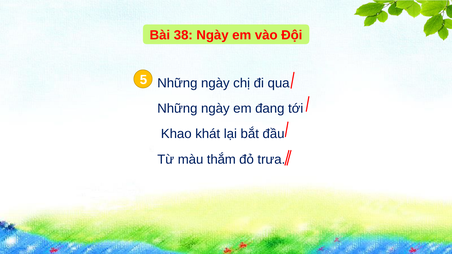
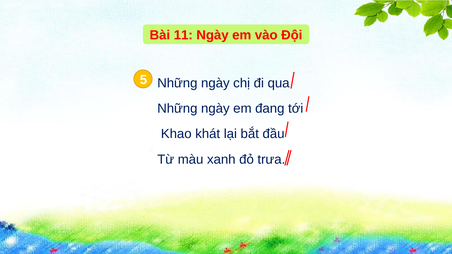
38: 38 -> 11 (183, 35)
thắm: thắm -> xanh (221, 160)
